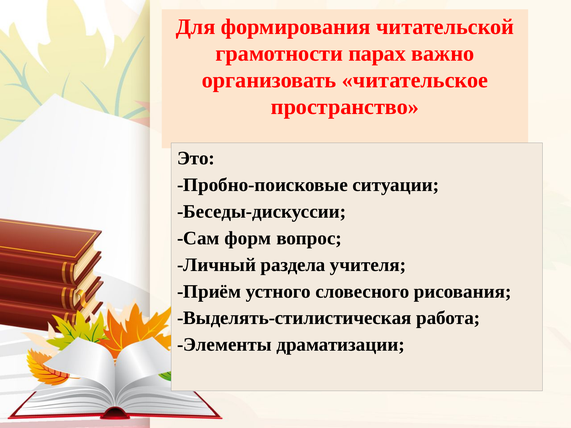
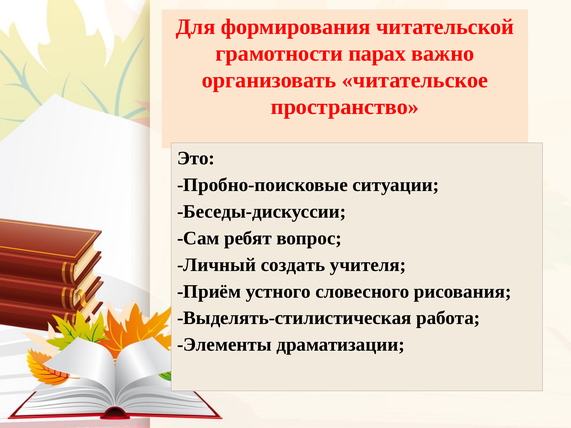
форм: форм -> ребят (248, 238)
раздела: раздела -> создать (293, 265)
